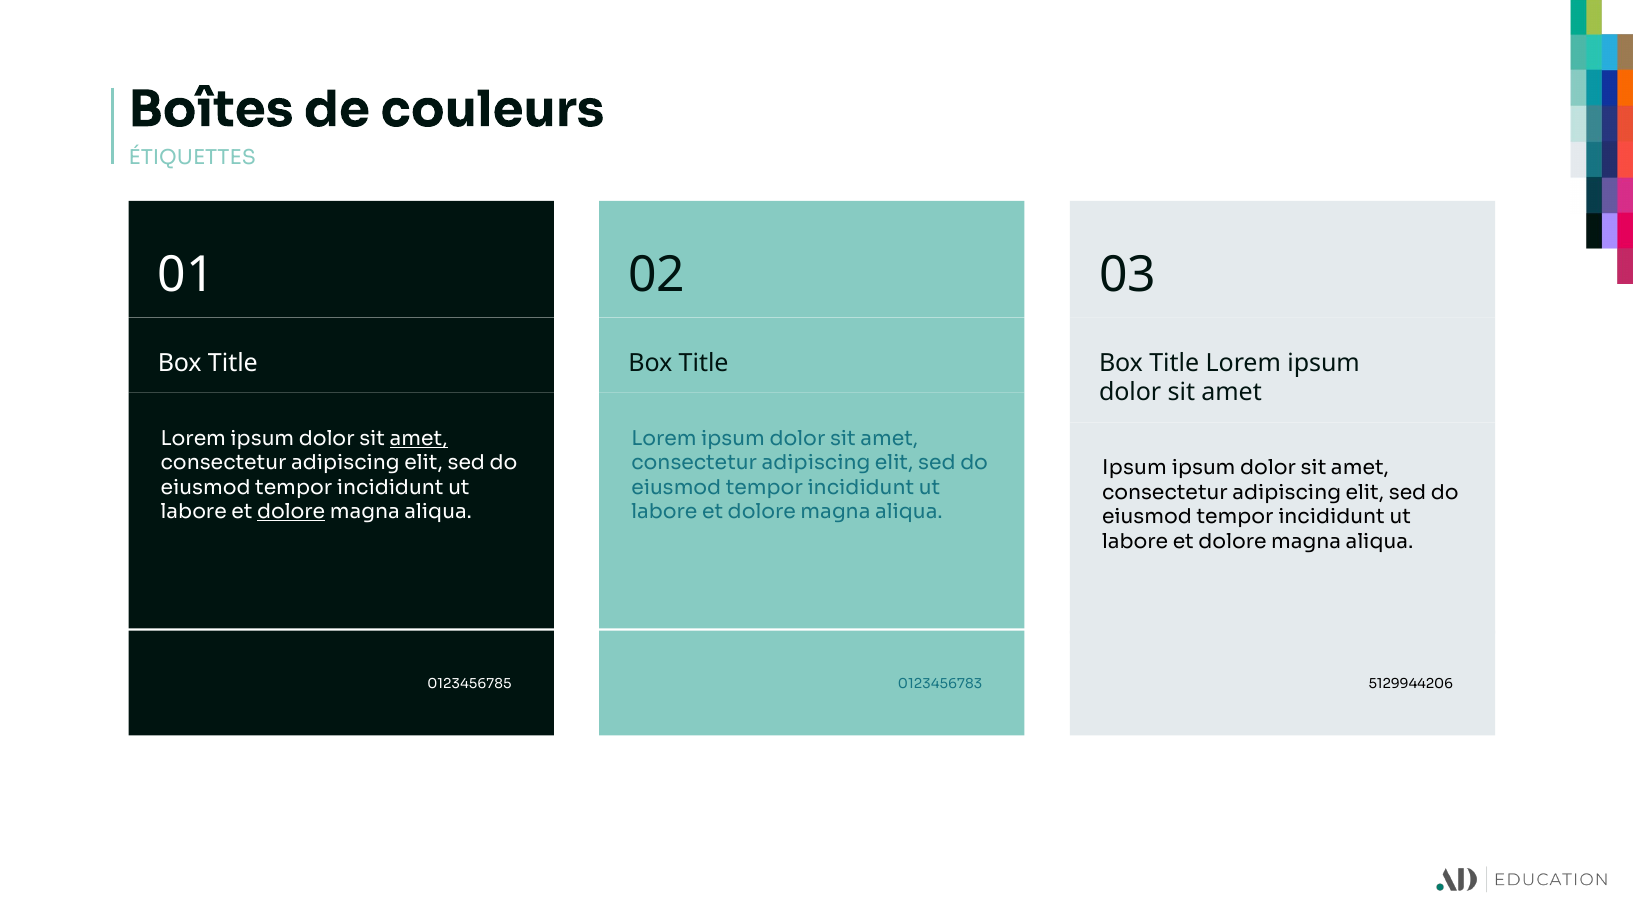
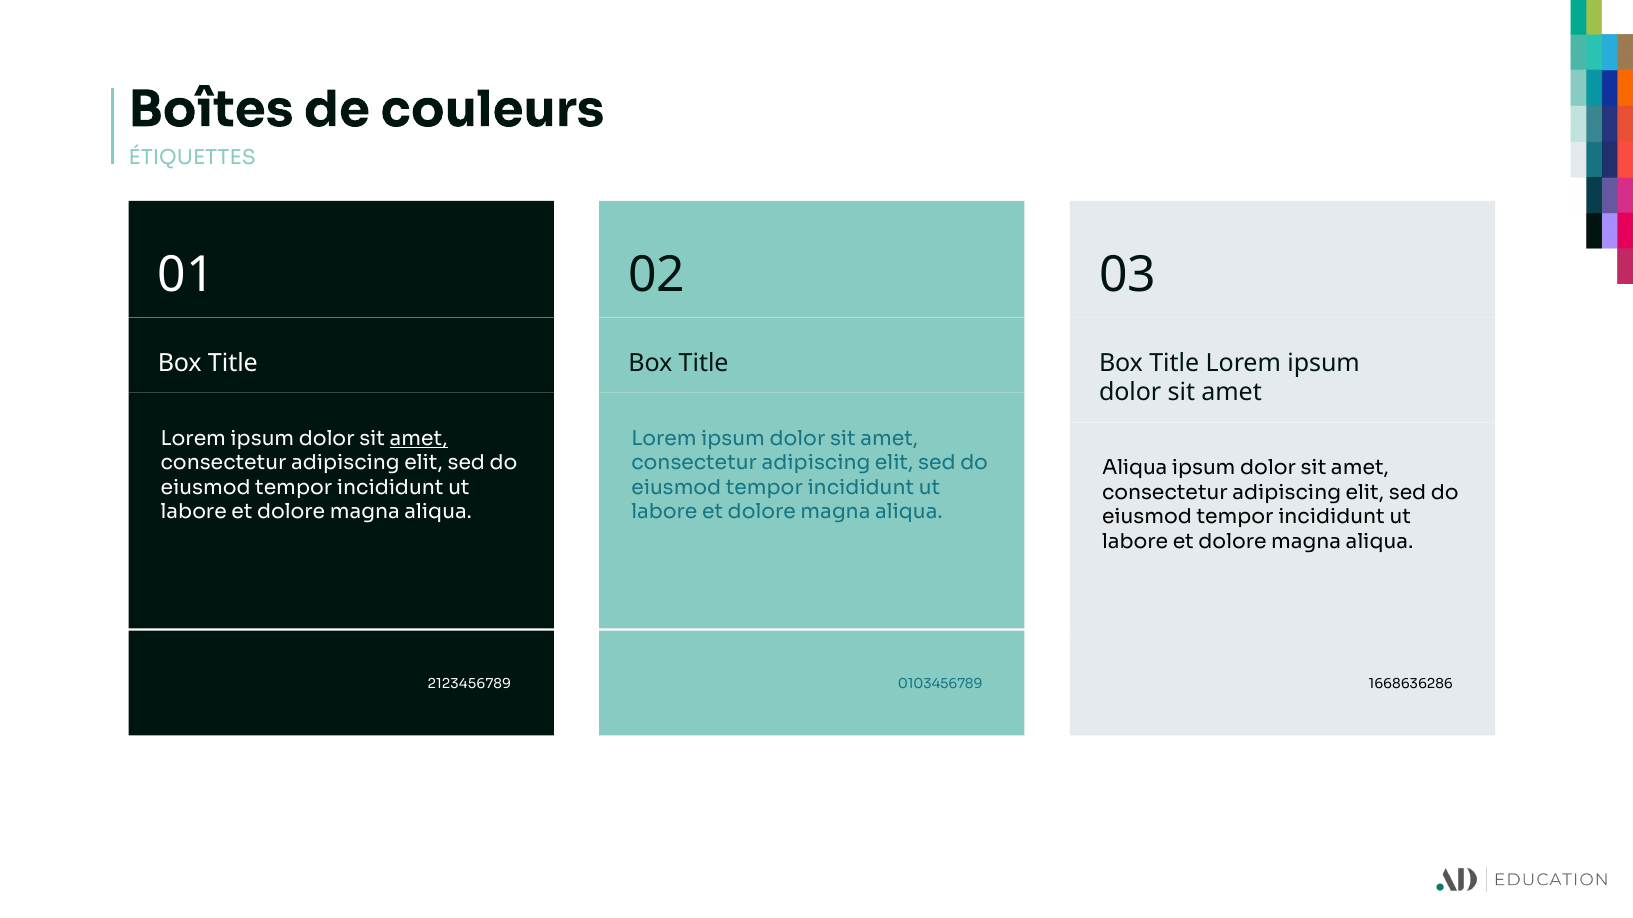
Ipsum: Ipsum -> Aliqua (1135, 468)
dolore underline: present -> none (291, 512)
0123456785: 0123456785 -> 2123456789 (469, 684)
0123456783: 0123456783 -> 0103456789 (940, 684)
5129944206: 5129944206 -> 1668636286 (1411, 684)
